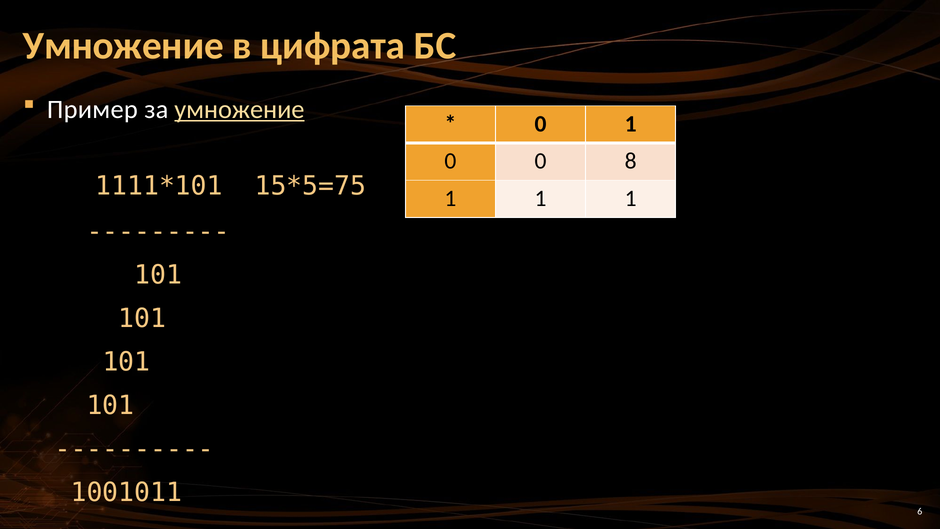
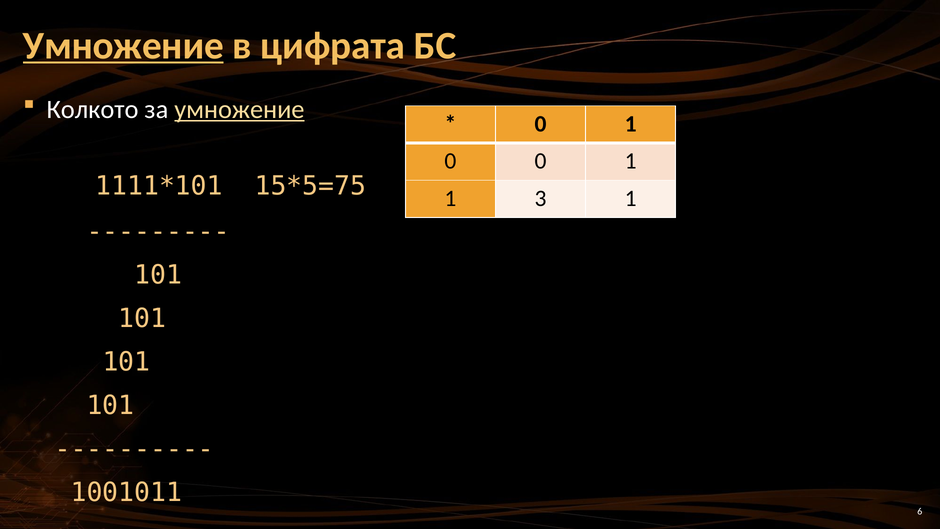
Умножение underline: none -> present (123, 46)
Пример: Пример -> Колкото (93, 109)
0 0 8: 8 -> 1 (631, 161)
1: 1 -> 3 (541, 198)
